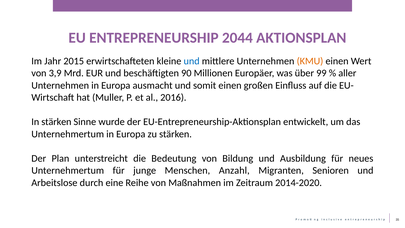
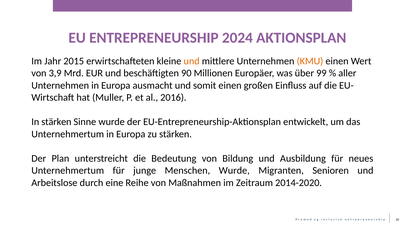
2044: 2044 -> 2024 (237, 38)
und colour: blue -> orange (192, 61)
Menschen Anzahl: Anzahl -> Wurde (234, 170)
